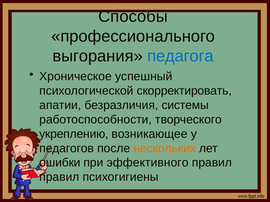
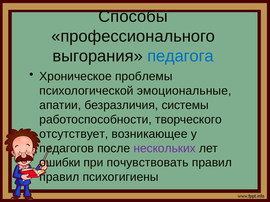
успешный: успешный -> проблемы (144, 77)
скорректировать: скорректировать -> эмоциональные (184, 91)
укреплению: укреплению -> отсутствует (74, 134)
нескольких colour: orange -> purple (165, 149)
эффективного: эффективного -> почувствовать (148, 163)
